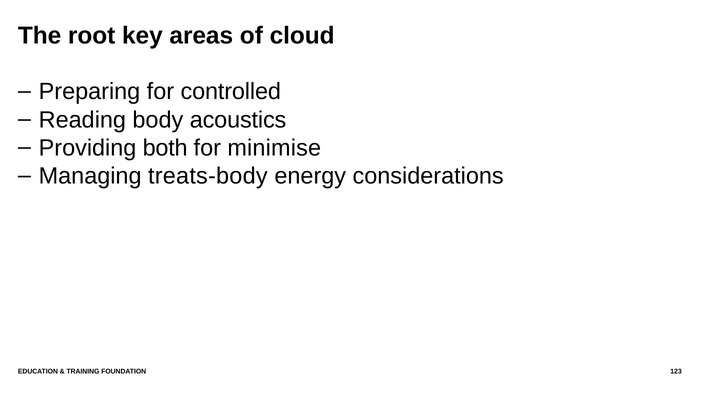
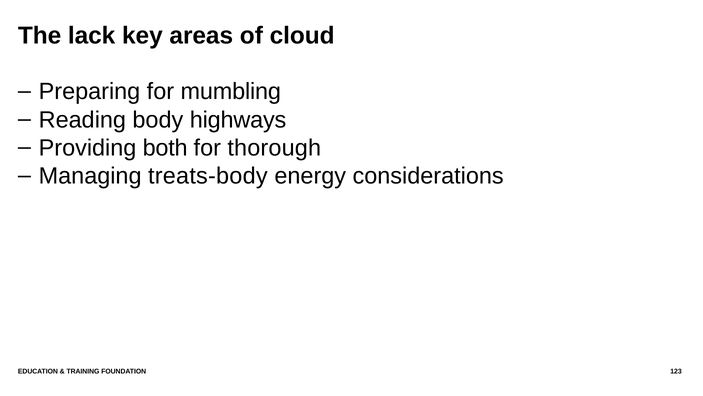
root: root -> lack (92, 36)
controlled: controlled -> mumbling (231, 92)
acoustics: acoustics -> highways (238, 120)
minimise: minimise -> thorough (274, 148)
